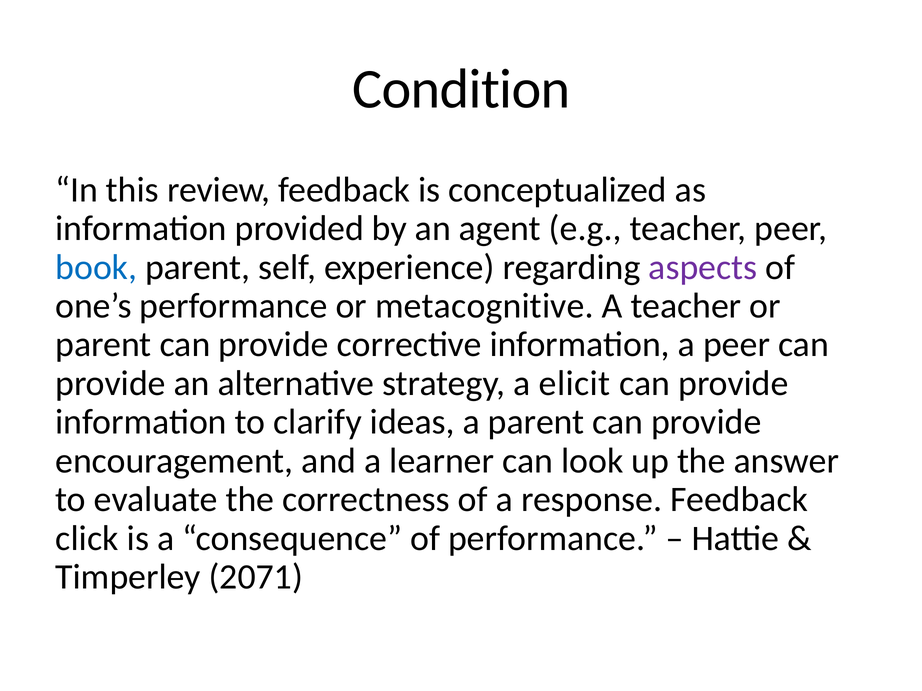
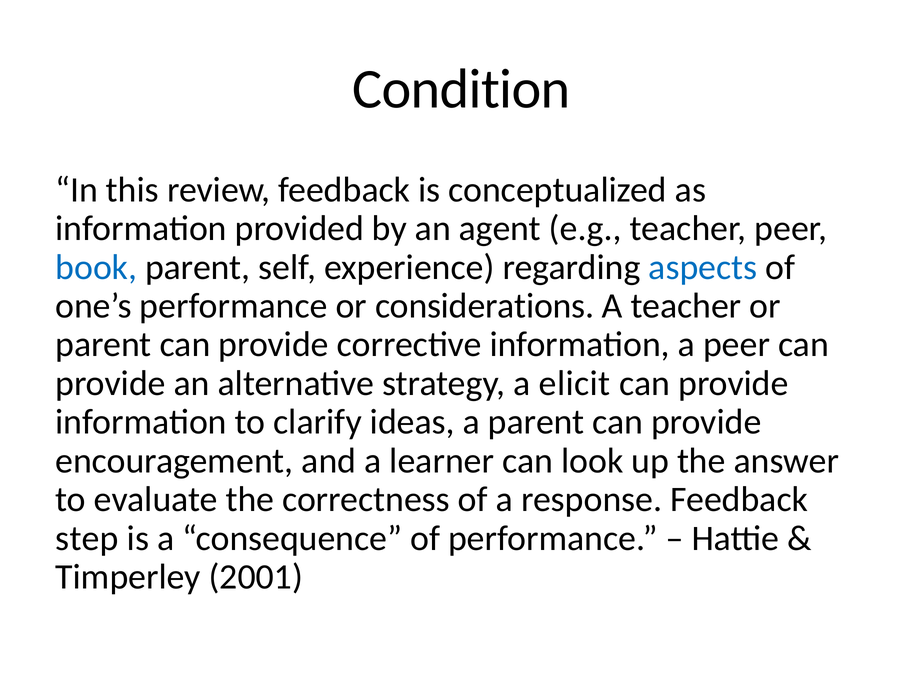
aspects colour: purple -> blue (703, 267)
metacognitive: metacognitive -> considerations (485, 306)
click: click -> step (87, 539)
2071: 2071 -> 2001 (256, 577)
